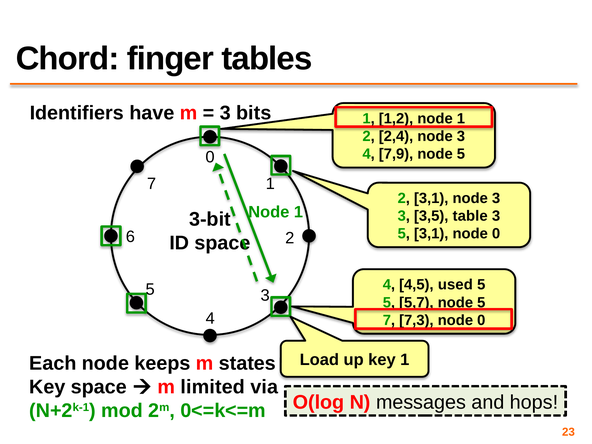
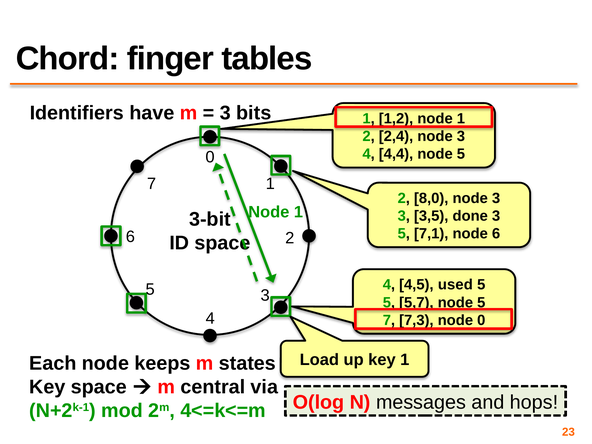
7,9: 7,9 -> 4,4 (396, 154)
2 3,1: 3,1 -> 8,0 (431, 198)
table: table -> done (470, 216)
5 3,1: 3,1 -> 7,1 (431, 234)
0: 0 -> 6 (496, 234)
limited: limited -> central (213, 387)
0<=k<=m: 0<=k<=m -> 4<=k<=m (223, 411)
